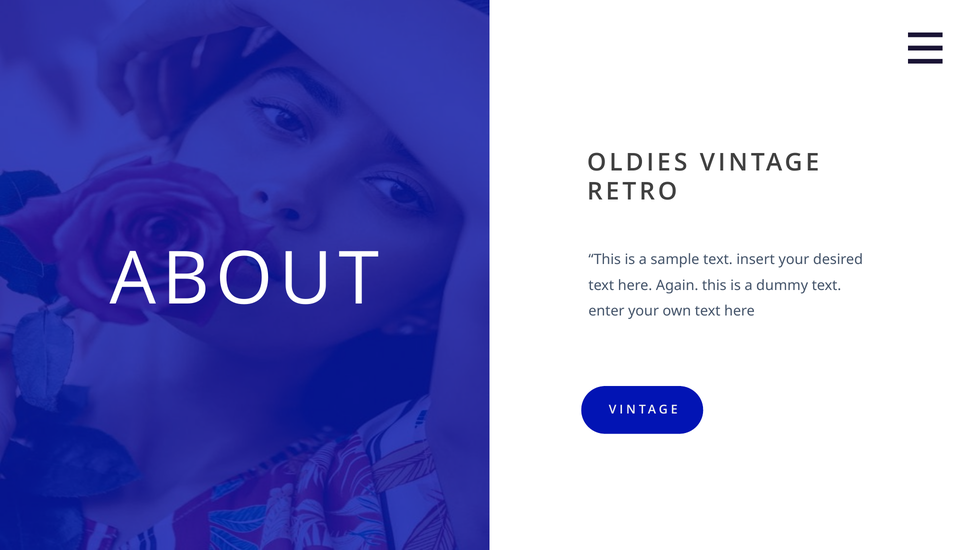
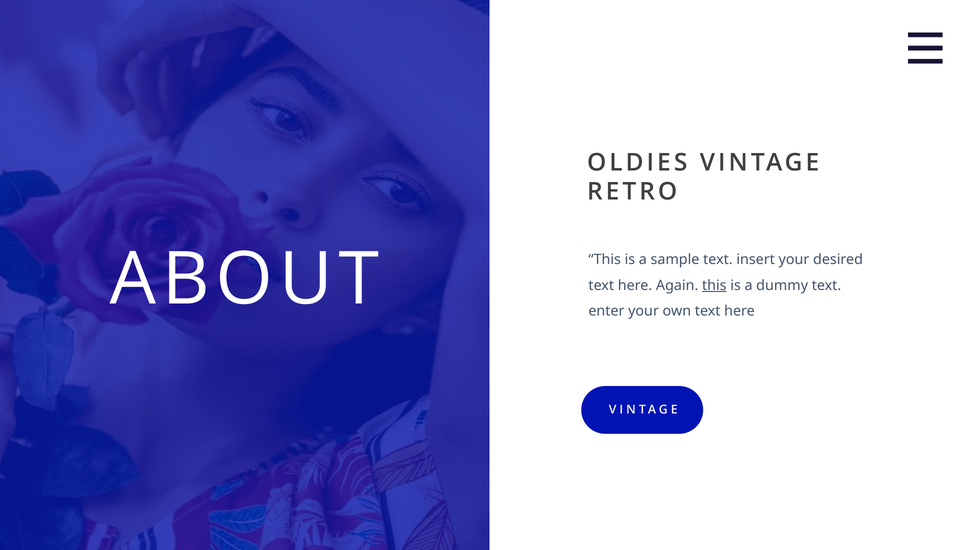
this underline: none -> present (714, 286)
